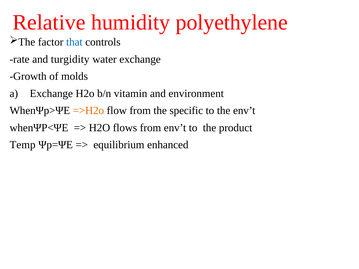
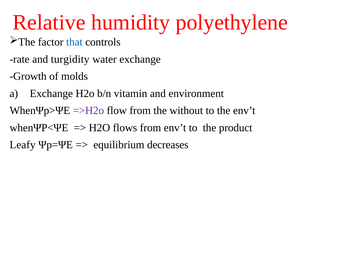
=>H2o colour: orange -> purple (88, 111)
specific: specific -> without (186, 111)
Temp: Temp -> Leafy (23, 145)
enhanced: enhanced -> decreases (168, 145)
